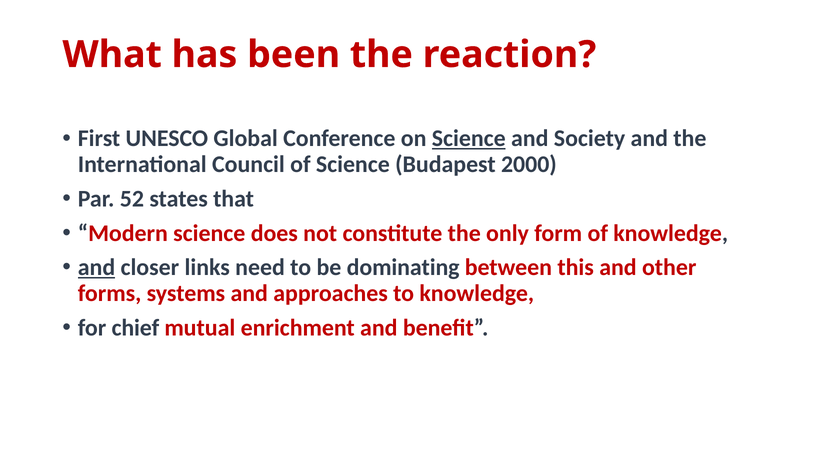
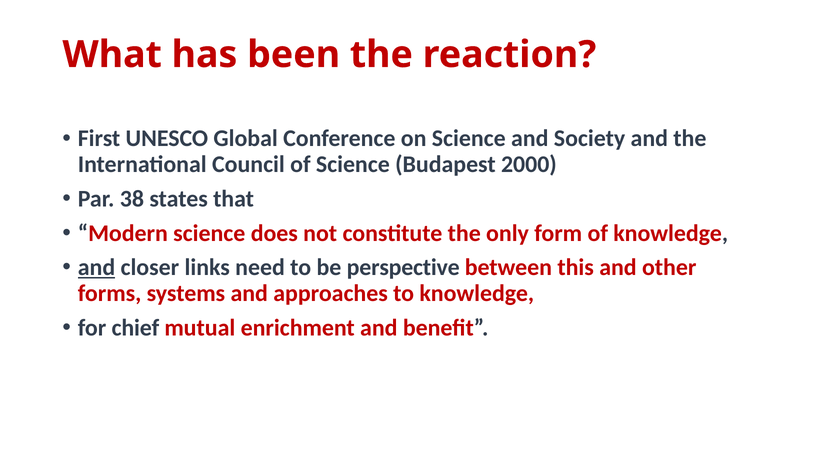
Science underline: present -> none (469, 138)
52: 52 -> 38 (132, 199)
dominating: dominating -> perspective (403, 267)
